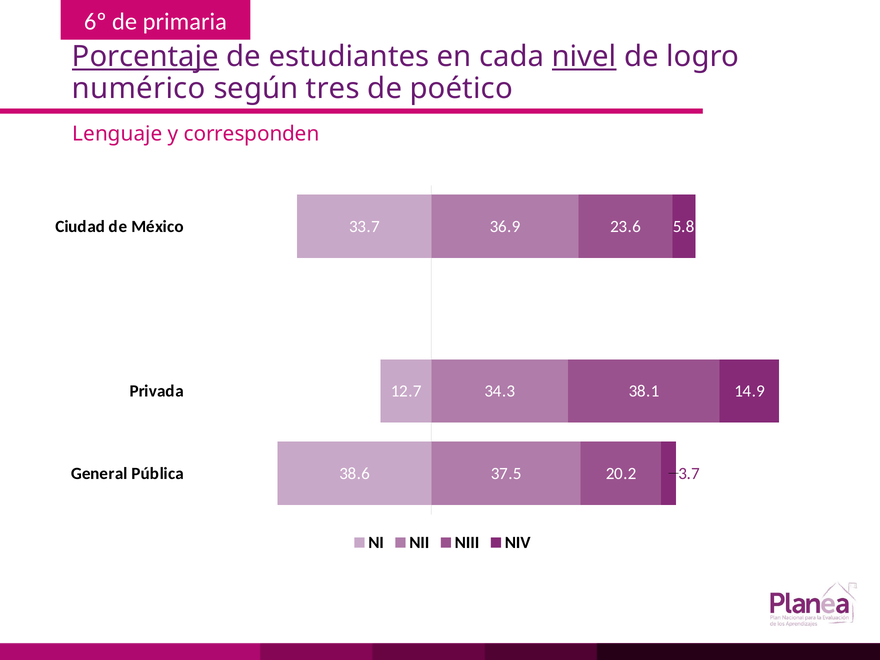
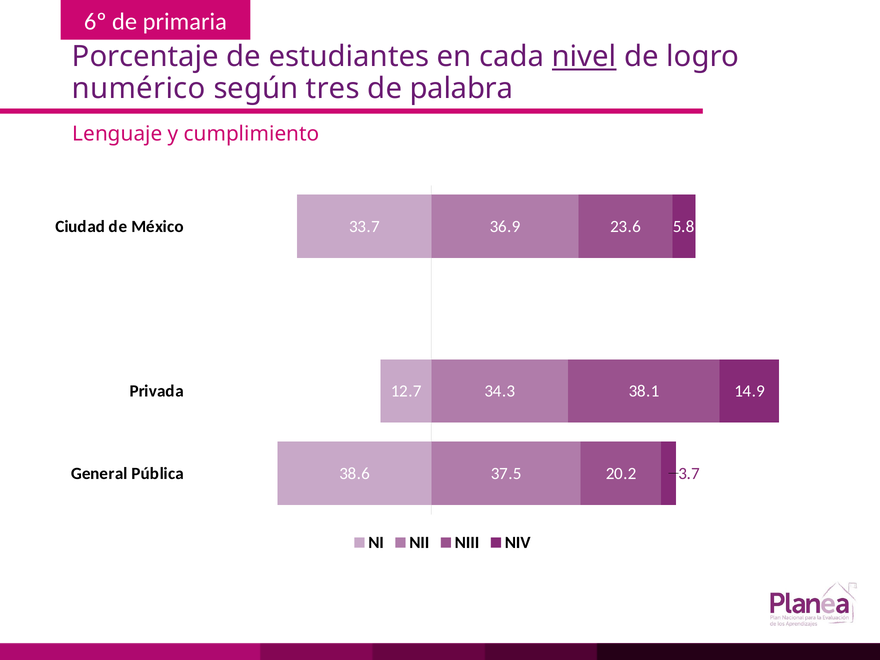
Porcentaje underline: present -> none (145, 57)
poético: poético -> palabra (462, 88)
corresponden: corresponden -> cumplimiento (251, 134)
